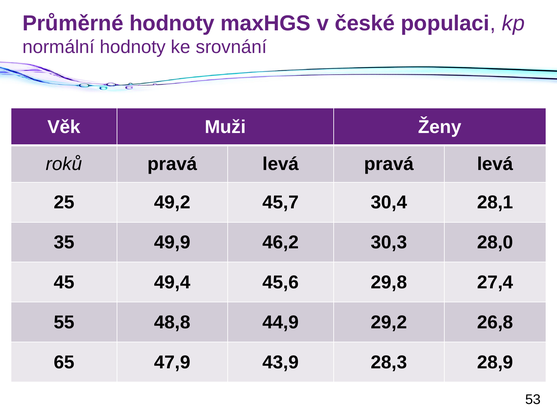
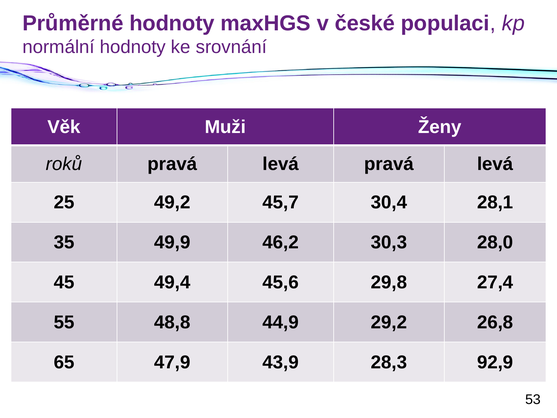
28,9: 28,9 -> 92,9 (495, 362)
